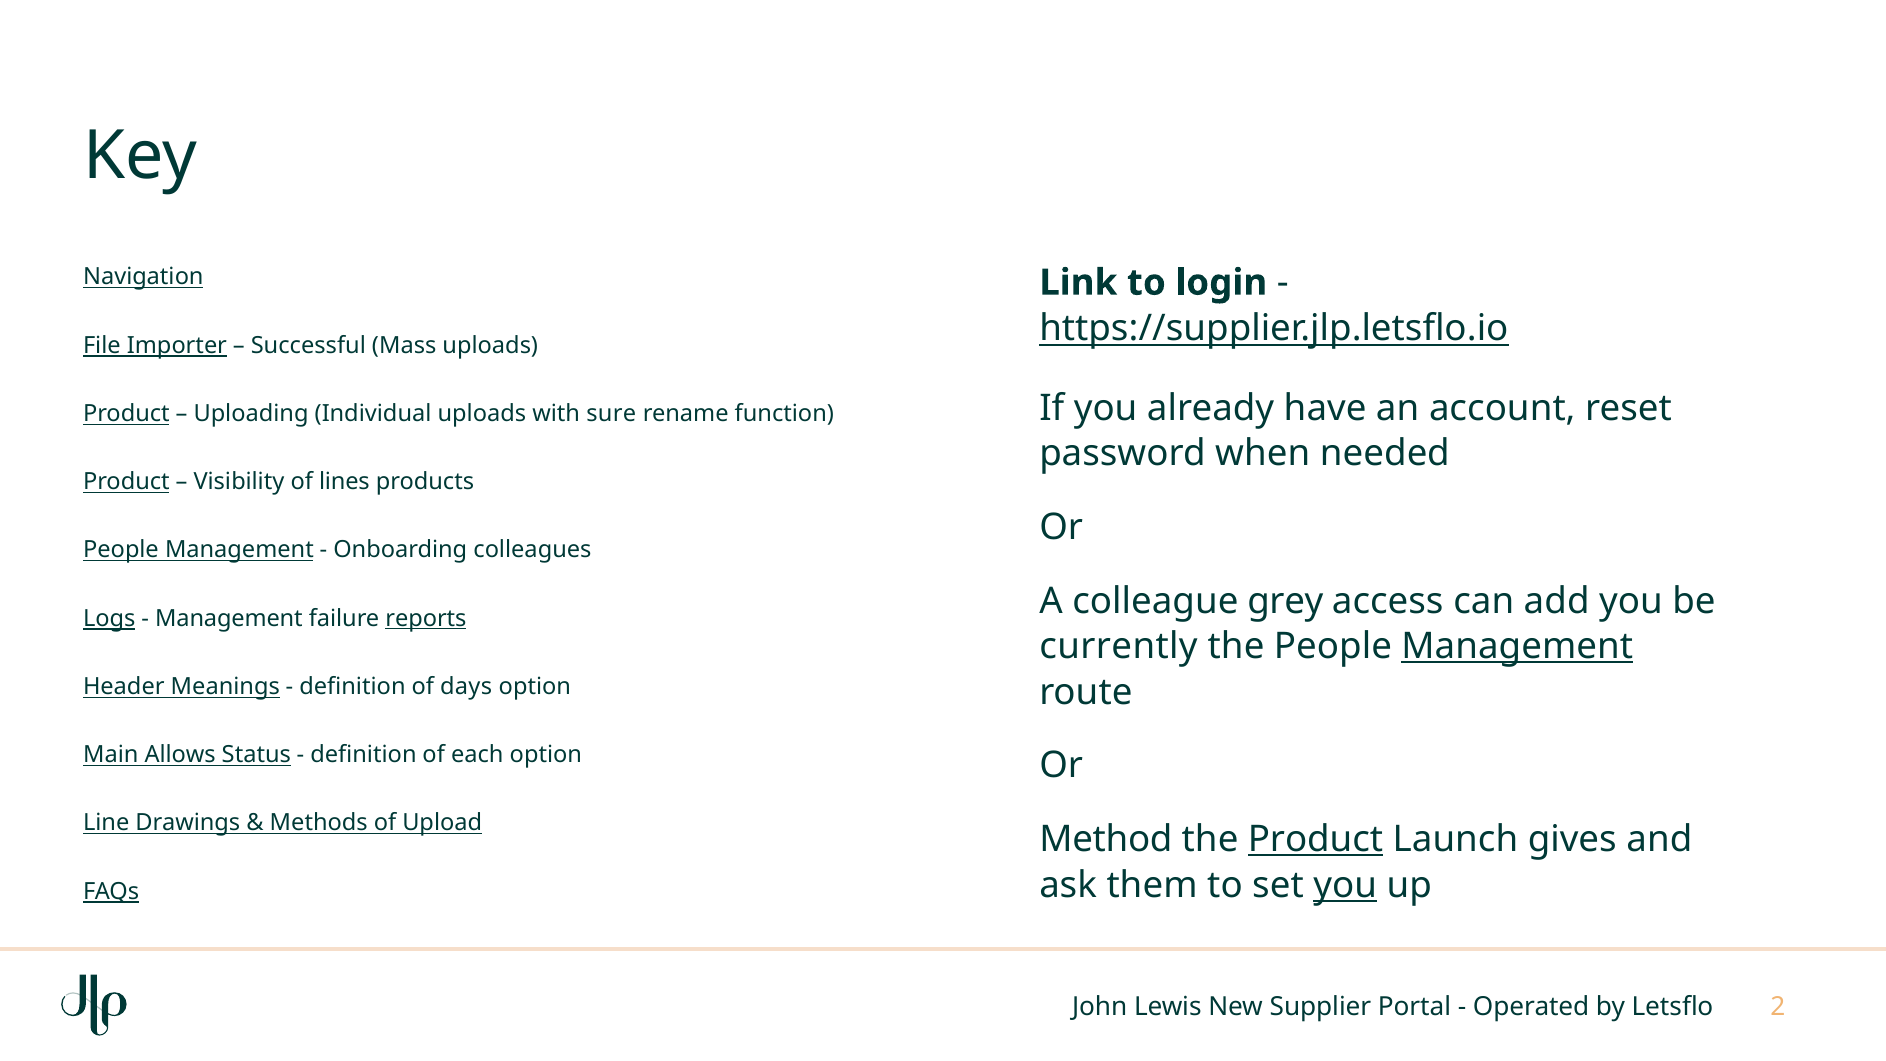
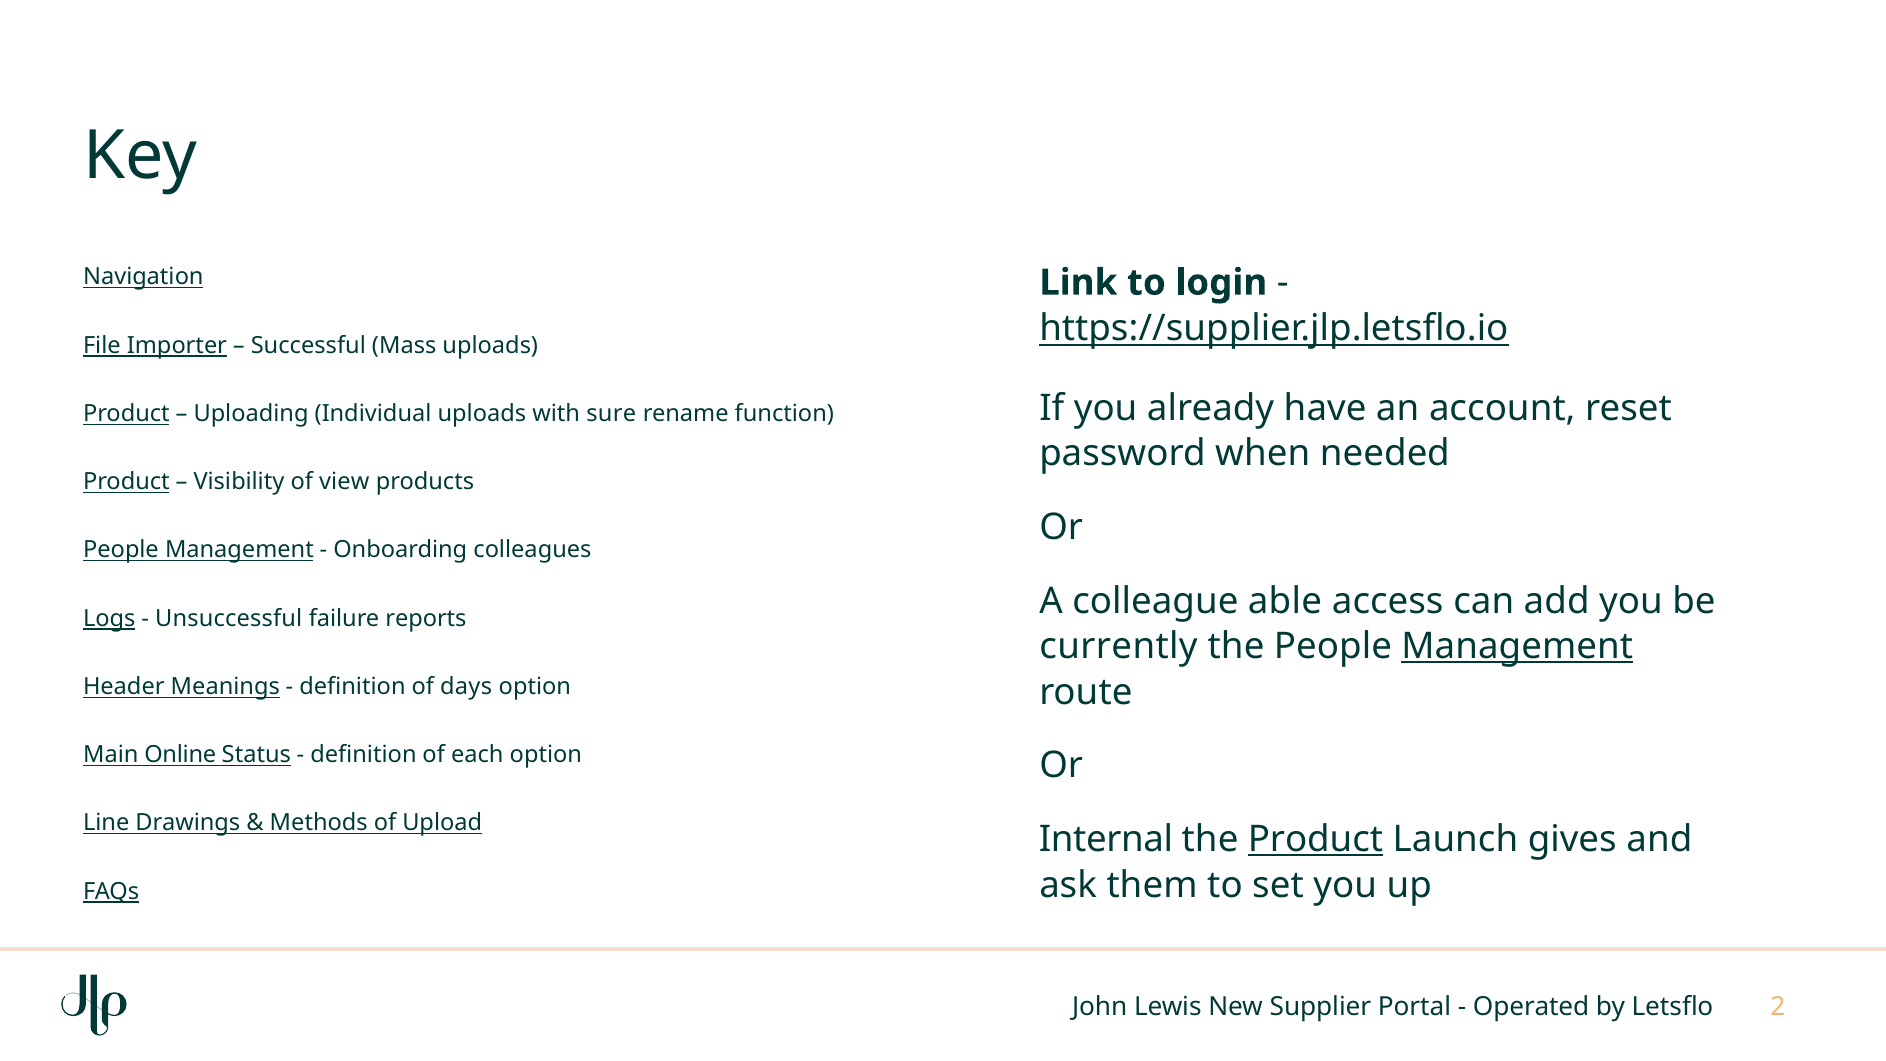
lines: lines -> view (344, 482)
grey: grey -> able (1285, 601)
Management: Management -> Unsuccessful (229, 618)
reports underline: present -> none (426, 618)
Allows: Allows -> Online (180, 755)
Method: Method -> Internal (1106, 839)
you underline: present -> none (1345, 885)
